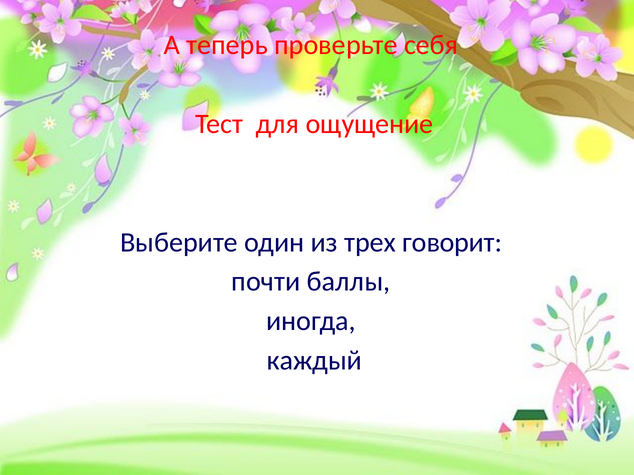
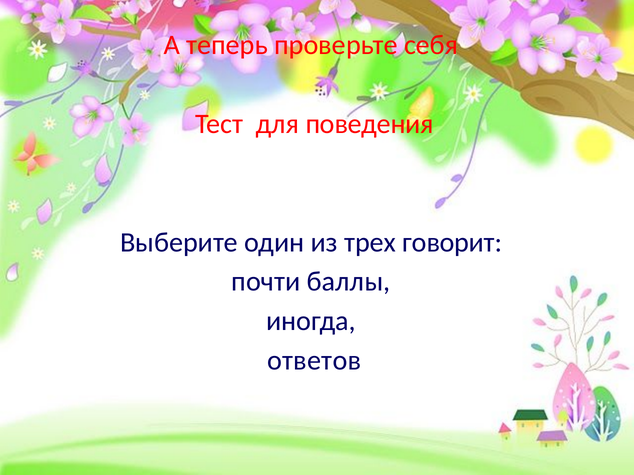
ощущение: ощущение -> поведения (370, 124)
каждый: каждый -> ответов (314, 361)
